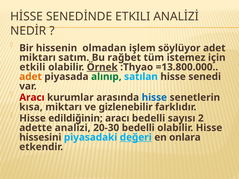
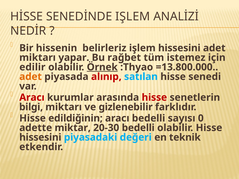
ETKILI: ETKILI -> IŞLEM (133, 17)
olmadan: olmadan -> belirleriz (104, 48)
işlem söylüyor: söylüyor -> hissesini (179, 48)
satım: satım -> yapar (74, 58)
etkili: etkili -> edilir (32, 67)
alınıp colour: green -> red (106, 77)
hisse colour: blue -> red (154, 98)
kısa: kısa -> bilgi (31, 107)
2: 2 -> 0 (201, 118)
analizi: analizi -> miktar (73, 128)
değeri underline: present -> none (136, 137)
onlara: onlara -> teknik (185, 137)
